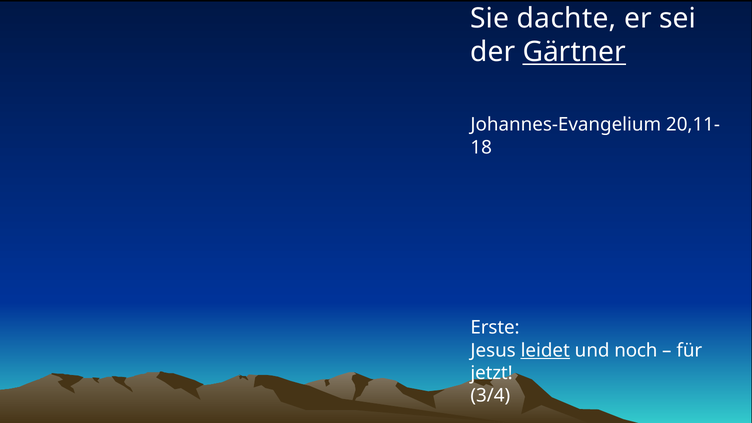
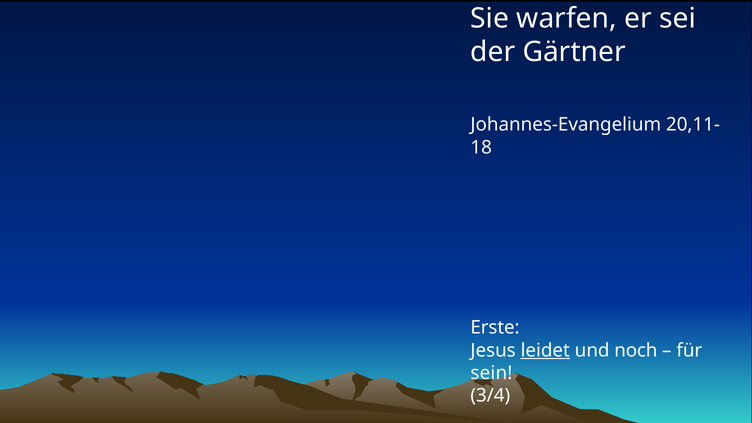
dachte: dachte -> warfen (567, 18)
Gärtner underline: present -> none (574, 52)
jetzt: jetzt -> sein (491, 373)
